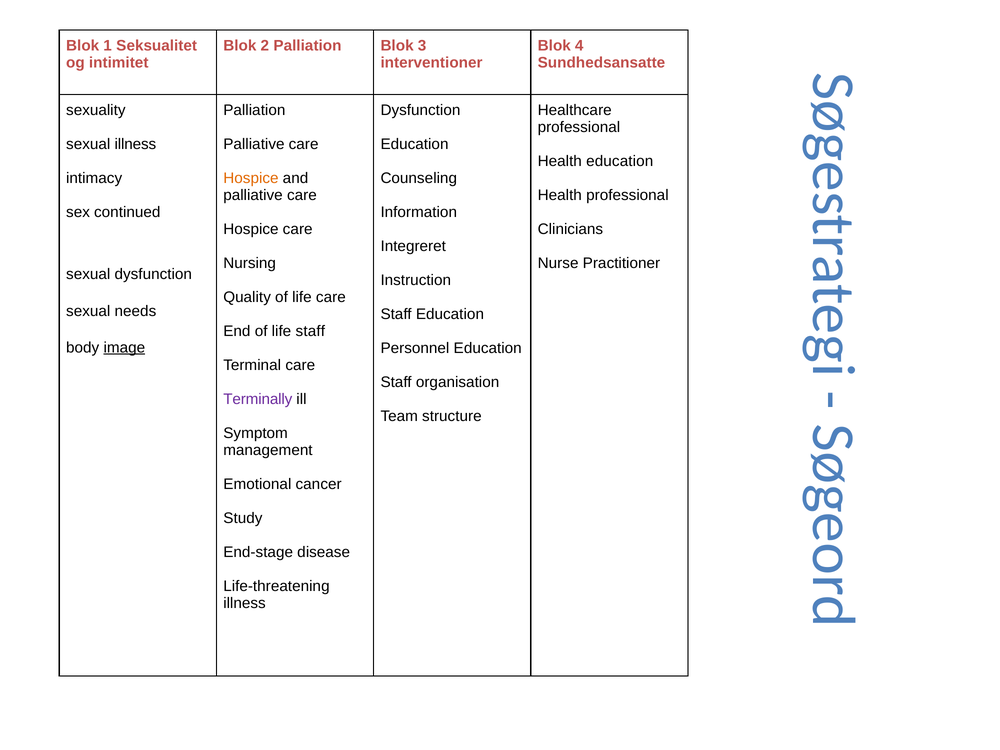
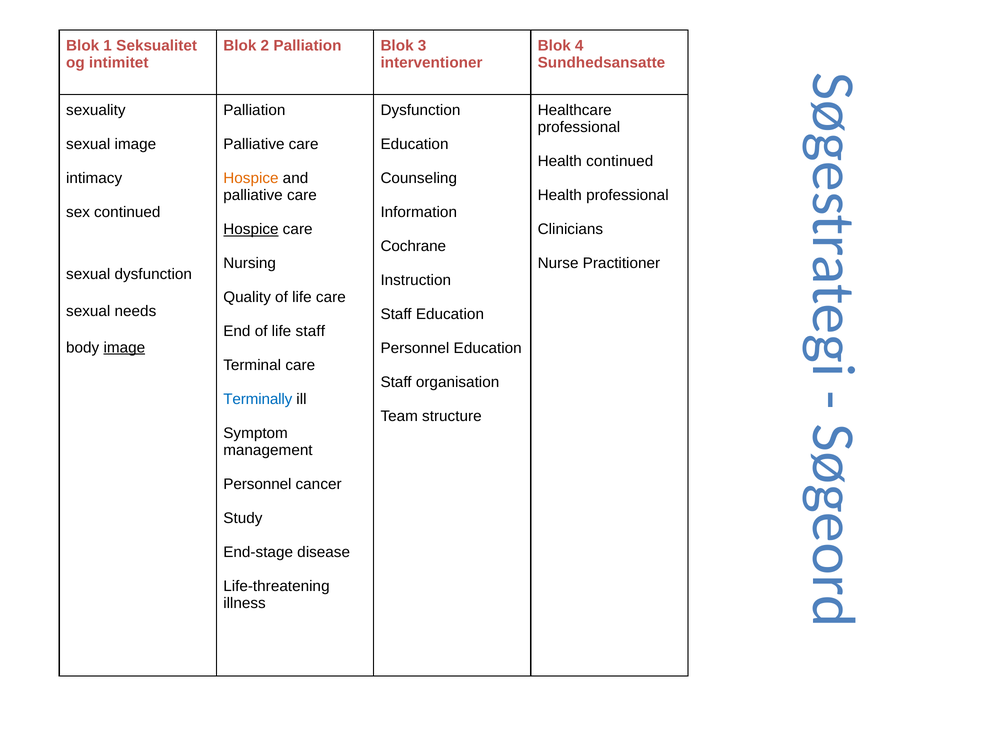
sexual illness: illness -> image (135, 144)
Health education: education -> continued (620, 161)
Hospice underline: none -> present (251, 229)
Integreret: Integreret -> Cochrane (413, 246)
Terminally colour: purple -> blue (258, 399)
Emotional: Emotional -> Personnel (257, 484)
